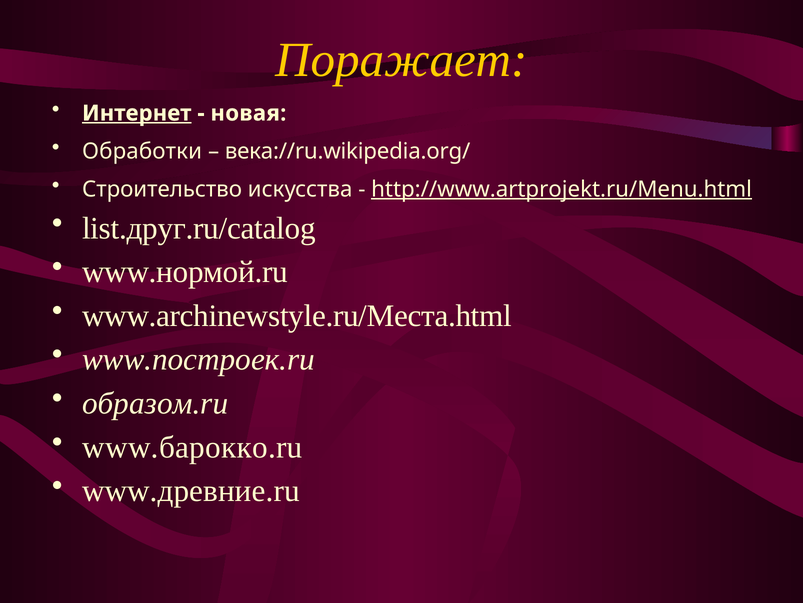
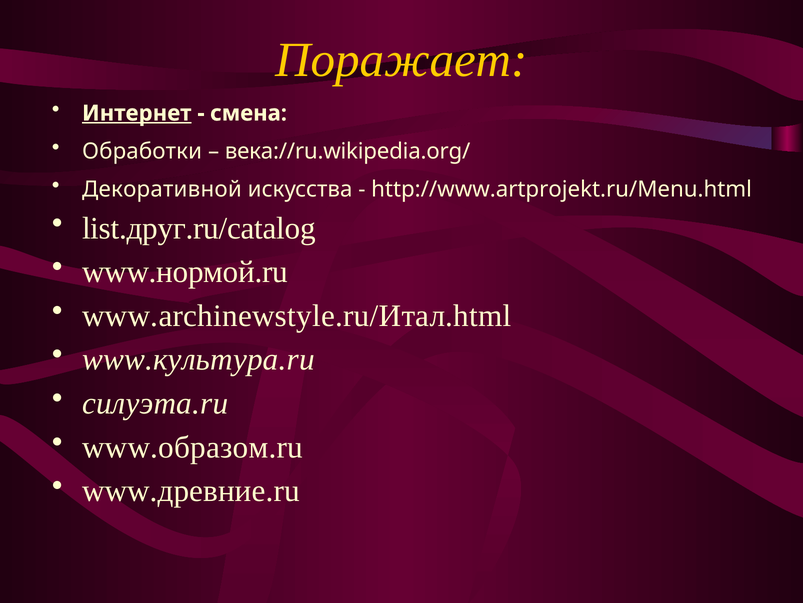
новая: новая -> смена (249, 113)
Строительство: Строительство -> Декоративной (162, 189)
http://www.artprojekt.ru/Menu.html underline: present -> none (562, 189)
www.archinewstyle.ru/Места.html: www.archinewstyle.ru/Места.html -> www.archinewstyle.ru/Итал.html (297, 315)
www.построек.ru: www.построек.ru -> www.культура.ru (198, 359)
образом.ru: образом.ru -> силуэта.ru (155, 403)
www.барокко.ru: www.барокко.ru -> www.образом.ru (193, 447)
